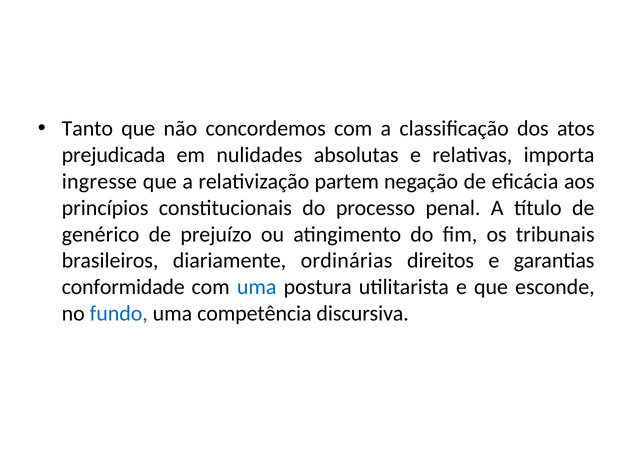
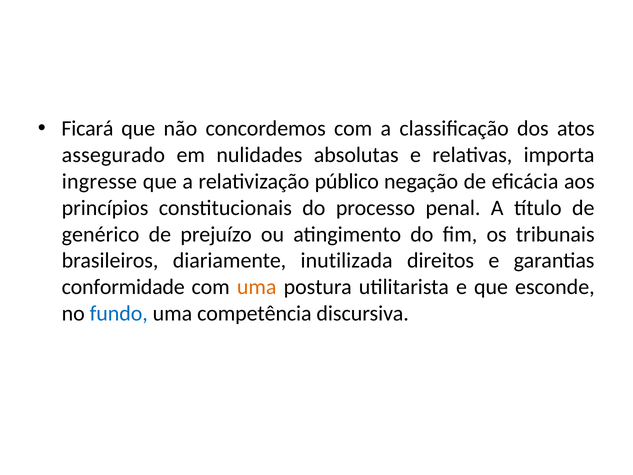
Tanto: Tanto -> Ficará (87, 129)
prejudicada: prejudicada -> assegurado (113, 155)
partem: partem -> público (347, 181)
ordinárias: ordinárias -> inutilizada (347, 261)
uma colour: blue -> orange (257, 287)
